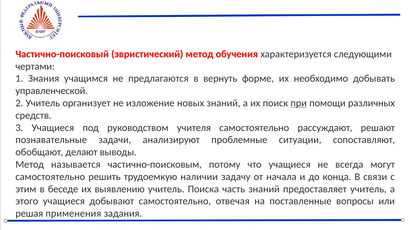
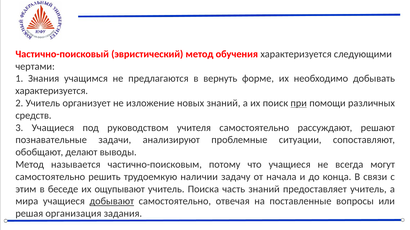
управленческой: управленческой -> характеризуется (52, 91)
выявлению: выявлению -> ощупывают (120, 190)
этого: этого -> мира (27, 202)
добывают underline: none -> present (112, 202)
применения: применения -> организация (73, 214)
